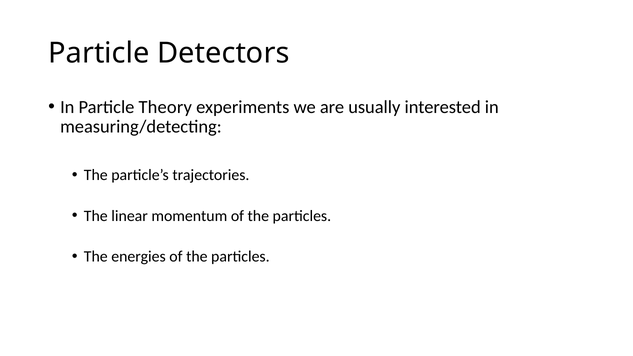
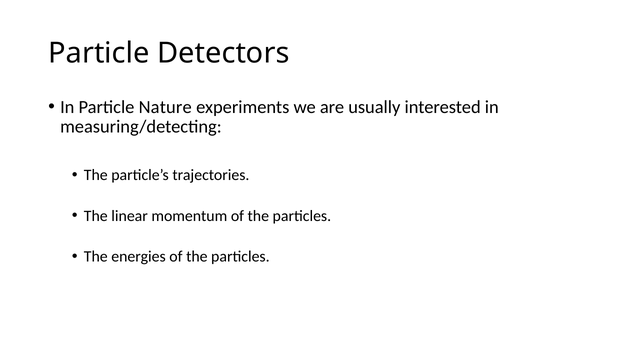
Theory: Theory -> Nature (165, 107)
